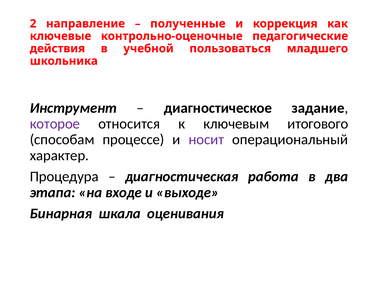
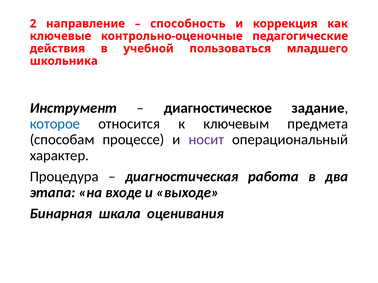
полученные: полученные -> способность (188, 24)
которое colour: purple -> blue (55, 124)
итогового: итогового -> предмета (318, 124)
